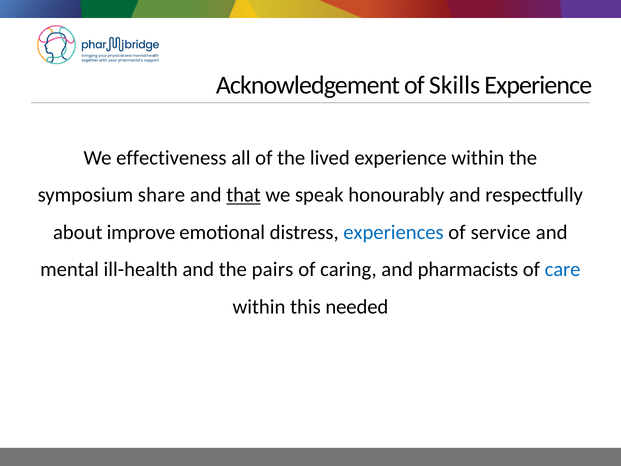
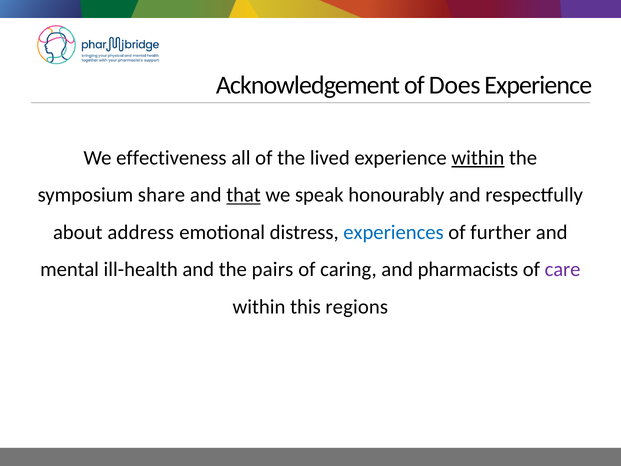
Skills: Skills -> Does (455, 85)
within underline: none -> present (478, 158)
improve: improve -> address (141, 232)
service: service -> further (501, 232)
care colour: blue -> purple (563, 269)
needed: needed -> regions (357, 307)
